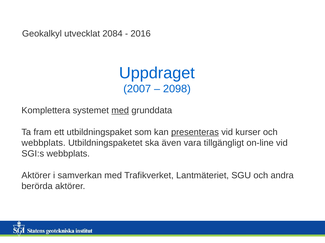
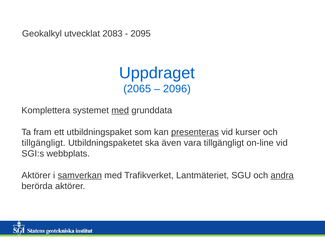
2084: 2084 -> 2083 (113, 34)
2016: 2016 -> 2095 (141, 34)
2007: 2007 -> 2065 (137, 89)
2098: 2098 -> 2096 (177, 89)
webbplats: webbplats -> tillgängligt (44, 143)
samverkan underline: none -> present (80, 176)
andra underline: none -> present (282, 176)
